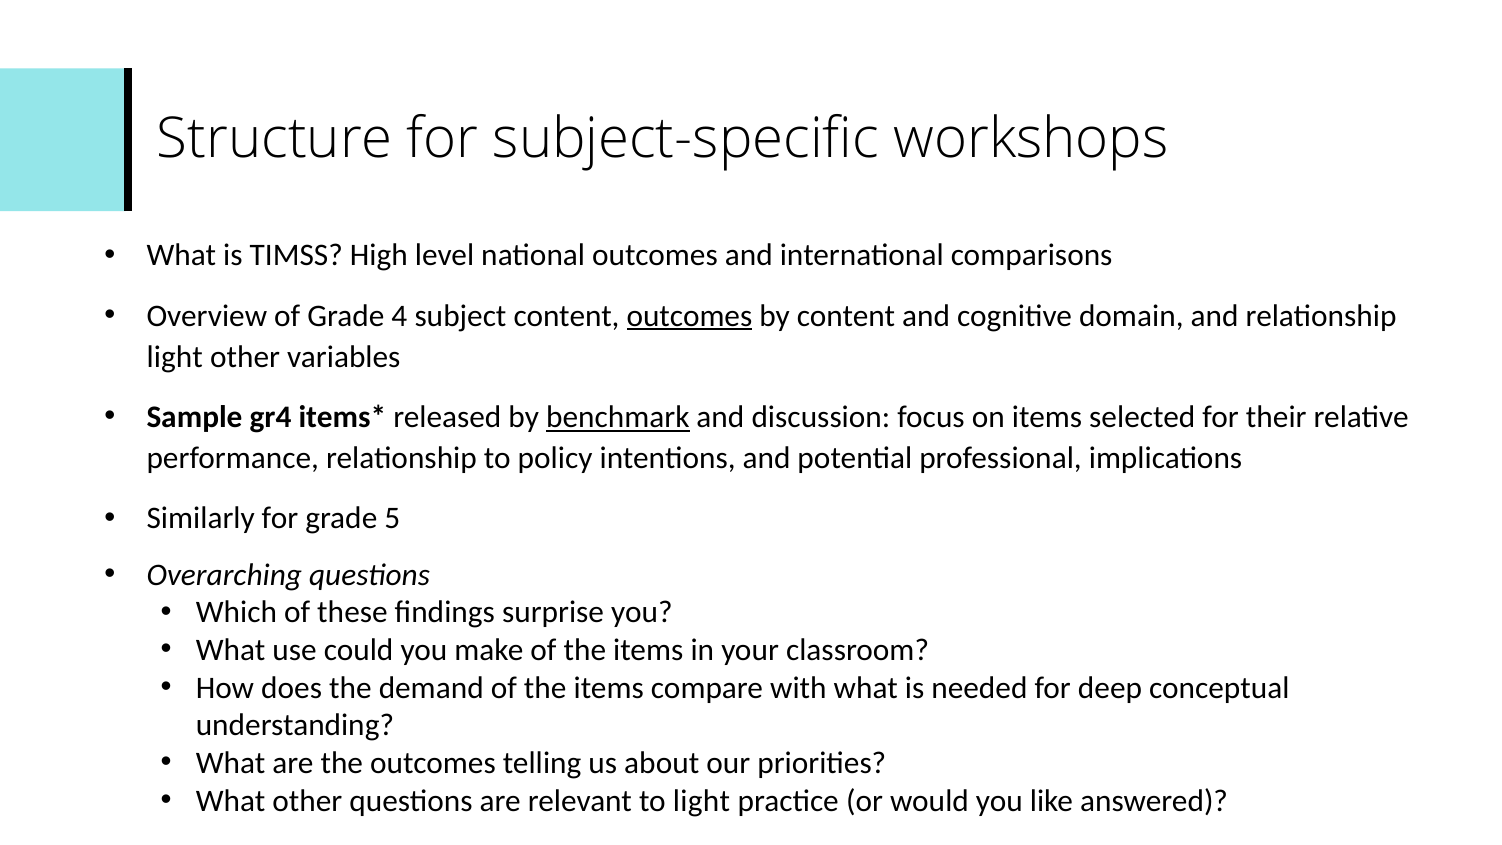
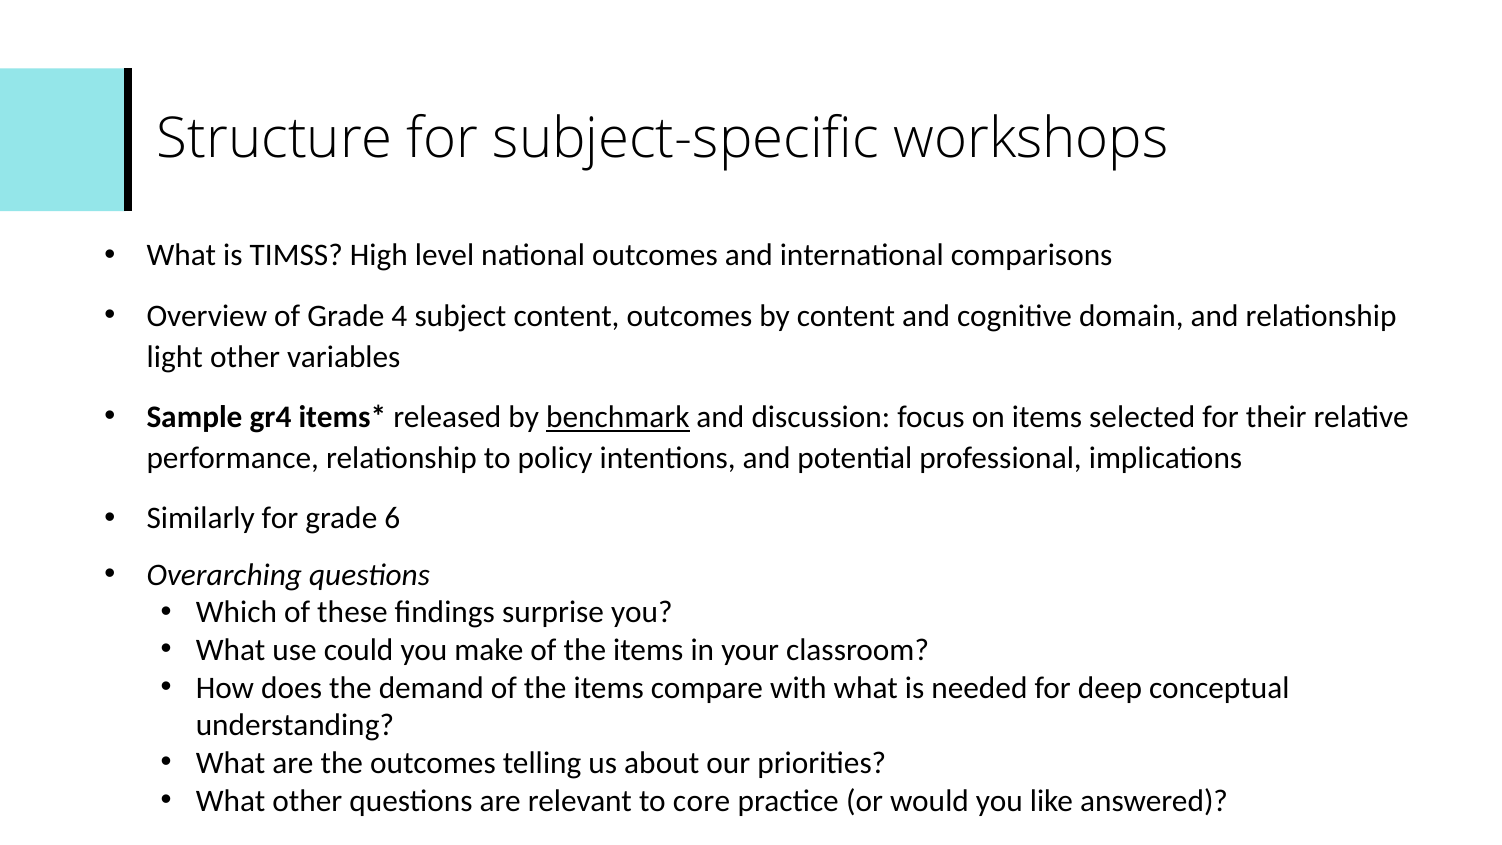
outcomes underline: present -> none (689, 316)
5: 5 -> 6 (392, 519)
to light: light -> core (702, 801)
